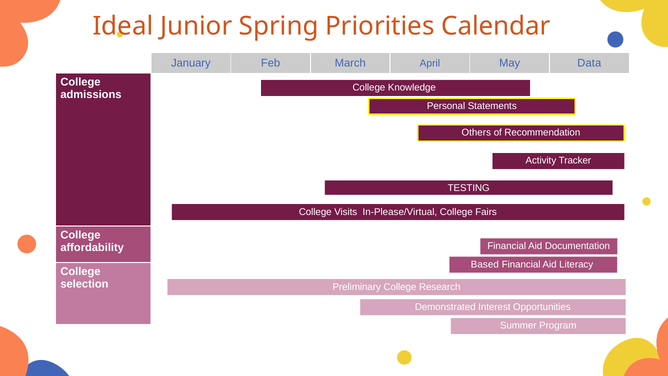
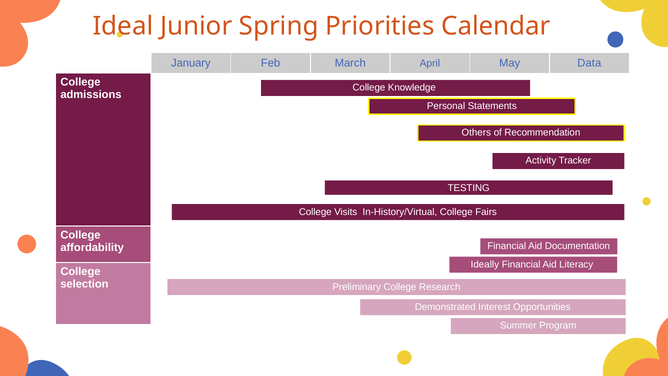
In-Please/Virtual: In-Please/Virtual -> In-History/Virtual (400, 212)
Based: Based -> Ideally (485, 264)
